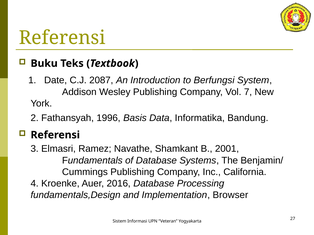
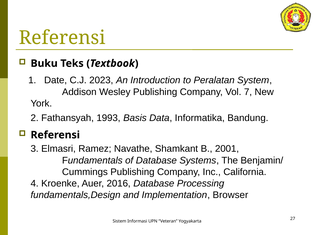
2087: 2087 -> 2023 (101, 80)
Berfungsi: Berfungsi -> Peralatan (214, 80)
1996: 1996 -> 1993 (108, 118)
